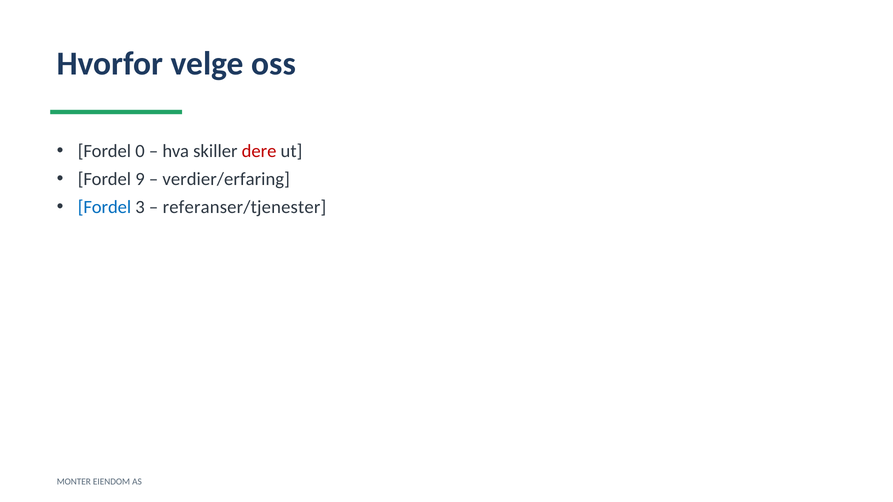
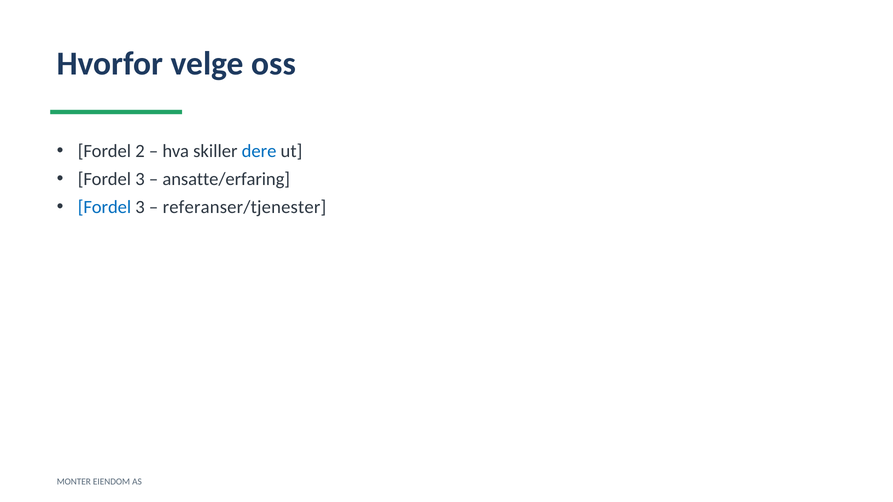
0: 0 -> 2 (140, 151)
dere colour: red -> blue (259, 151)
9: 9 -> 3 (140, 179)
verdier/erfaring: verdier/erfaring -> ansatte/erfaring (226, 179)
